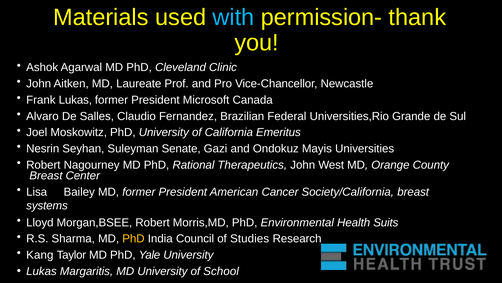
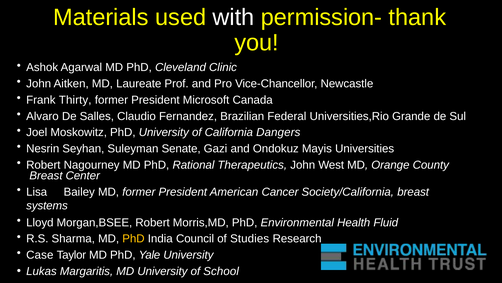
with colour: light blue -> white (234, 17)
Frank Lukas: Lukas -> Thirty (75, 100)
Emeritus: Emeritus -> Dangers (278, 132)
Suits: Suits -> Fluid (386, 222)
Kang: Kang -> Case (40, 254)
